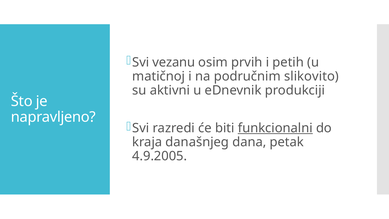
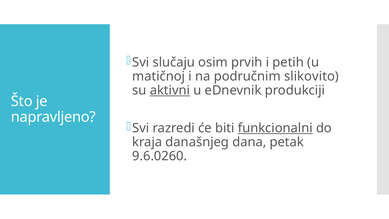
vezanu: vezanu -> slučaju (174, 62)
aktivni underline: none -> present (170, 90)
4.9.2005: 4.9.2005 -> 9.6.0260 (160, 156)
